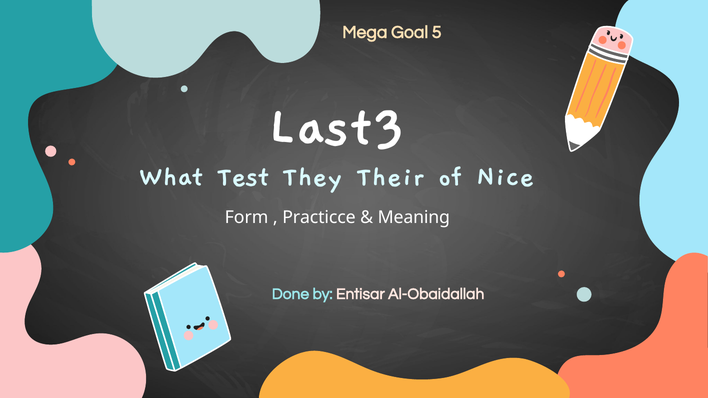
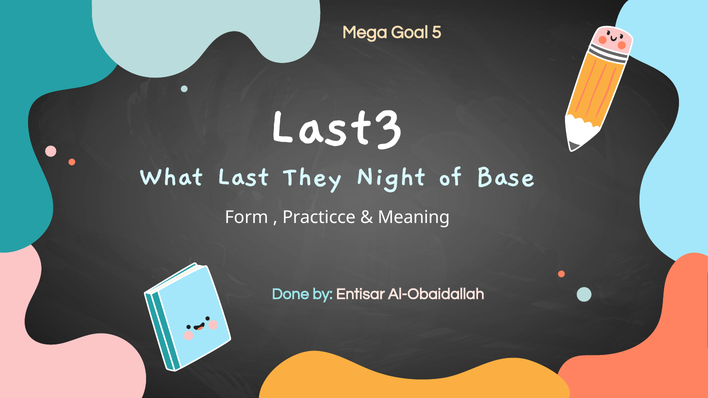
Test: Test -> Last (243, 176)
Their: Their -> Night (391, 176)
Nice: Nice -> Base (506, 176)
